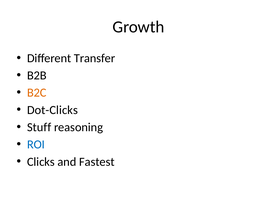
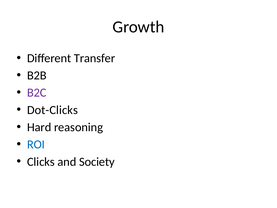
B2C colour: orange -> purple (37, 93)
Stuff: Stuff -> Hard (39, 127)
Fastest: Fastest -> Society (97, 162)
